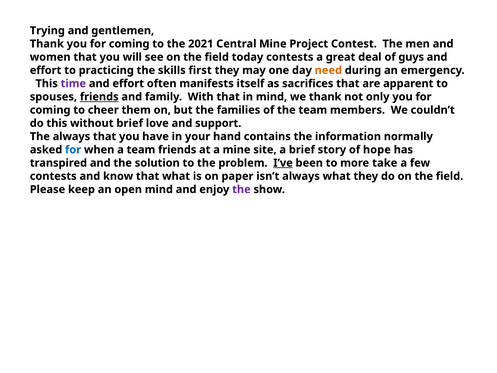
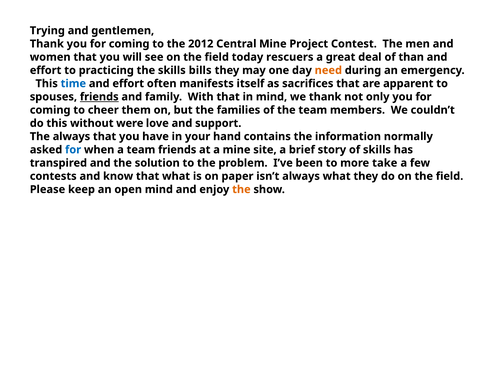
2021: 2021 -> 2012 (201, 44)
today contests: contests -> rescuers (290, 57)
guys: guys -> than (411, 57)
first: first -> bills (200, 70)
time colour: purple -> blue (73, 83)
without brief: brief -> were (130, 123)
of hope: hope -> skills (377, 150)
I’ve underline: present -> none (283, 163)
the colour: purple -> orange (241, 189)
